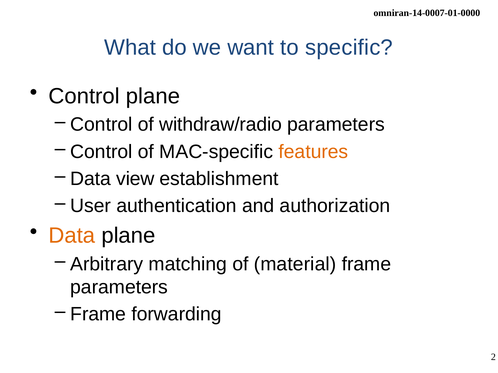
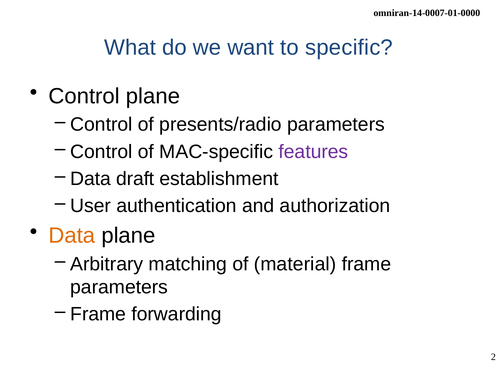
withdraw/radio: withdraw/radio -> presents/radio (221, 125)
features colour: orange -> purple (313, 152)
view: view -> draft (135, 179)
